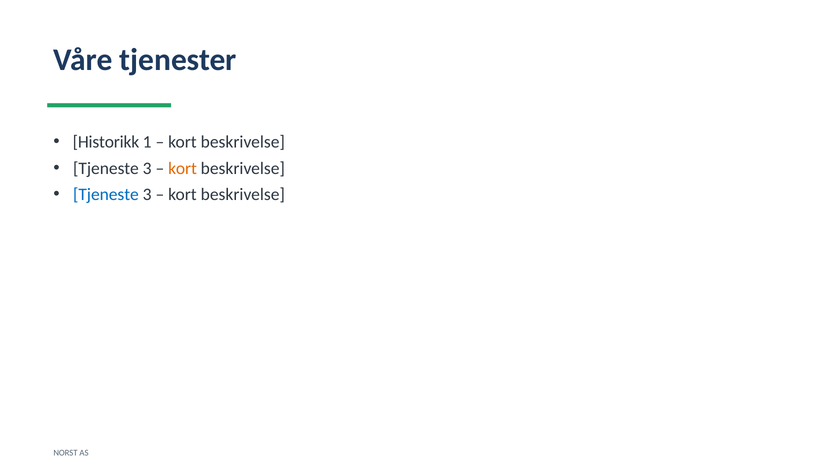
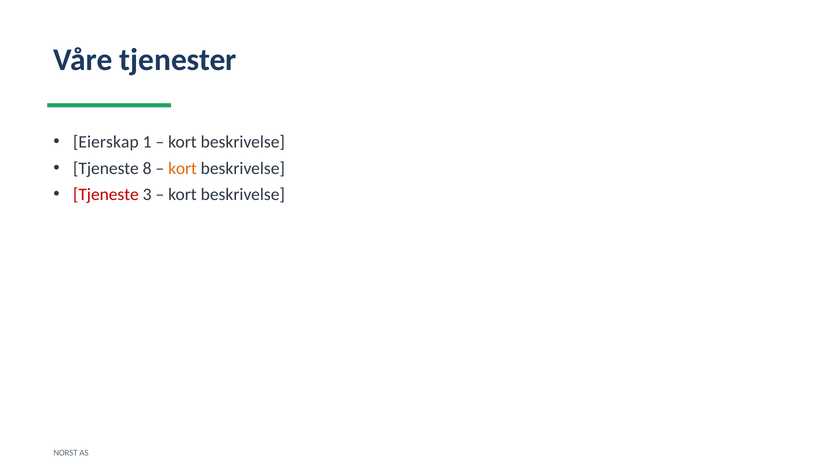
Historikk: Historikk -> Eierskap (106, 142)
3: 3 -> 8 (147, 168)
Tjeneste colour: blue -> red (106, 195)
